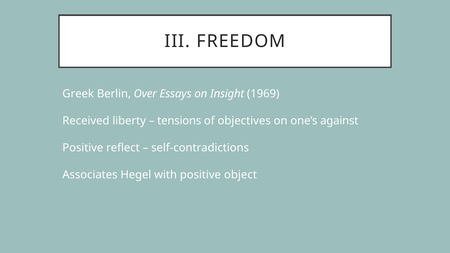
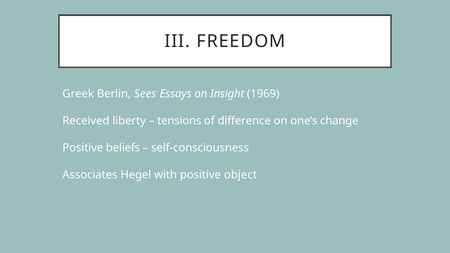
Over: Over -> Sees (145, 94)
objectives: objectives -> difference (244, 121)
against: against -> change (339, 121)
reflect: reflect -> beliefs (123, 148)
self-contradictions: self-contradictions -> self-consciousness (200, 148)
